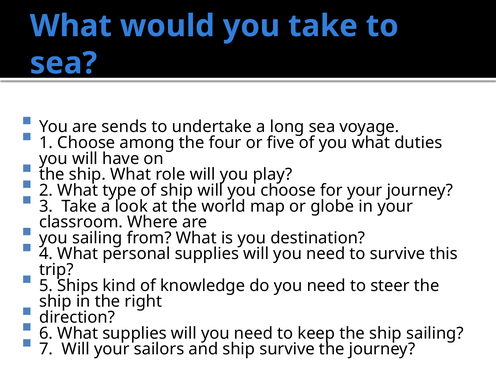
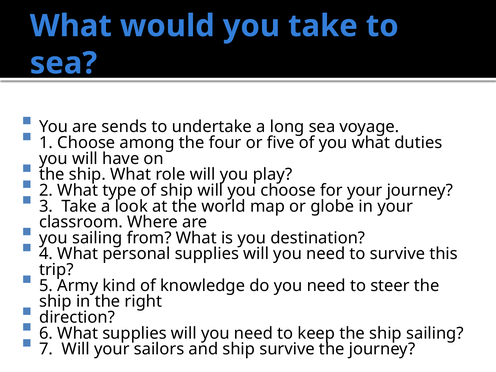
Ships: Ships -> Army (78, 286)
